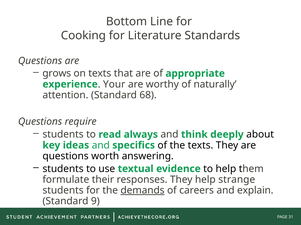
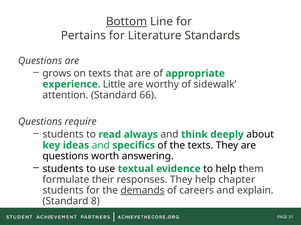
Bottom underline: none -> present (127, 22)
Cooking: Cooking -> Pertains (83, 36)
Your: Your -> Little (114, 85)
naturally: naturally -> sidewalk (215, 85)
68: 68 -> 66 (148, 95)
strange: strange -> chapter (237, 180)
9: 9 -> 8 (95, 202)
